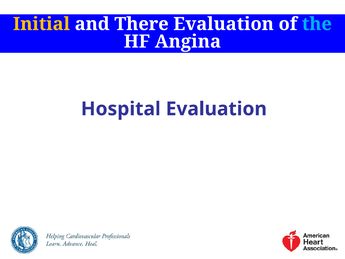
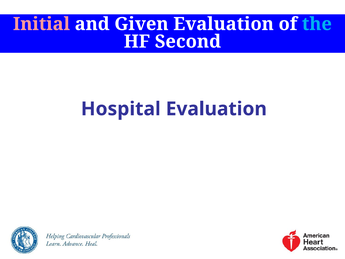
Initial colour: yellow -> pink (41, 24)
There: There -> Given (141, 24)
Angina: Angina -> Second (188, 42)
